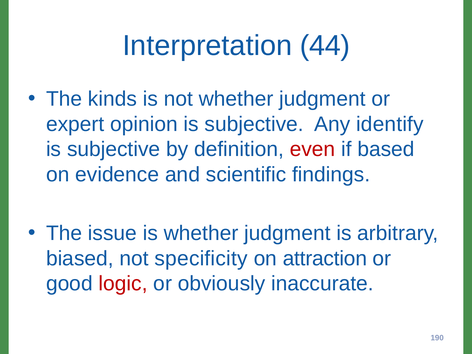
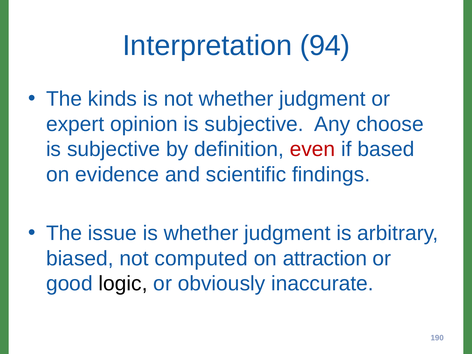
44: 44 -> 94 (325, 46)
identify: identify -> choose (390, 124)
specificity: specificity -> computed (201, 258)
logic colour: red -> black (123, 284)
